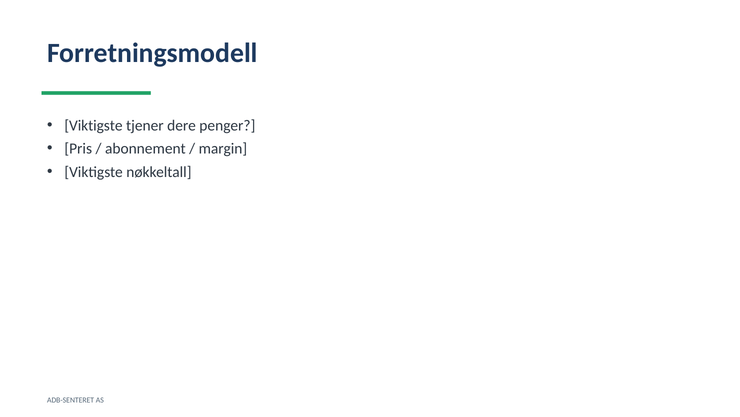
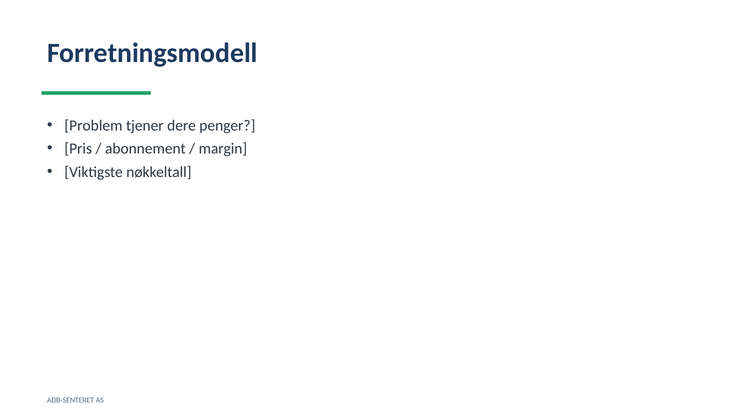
Viktigste: Viktigste -> Problem (93, 125)
